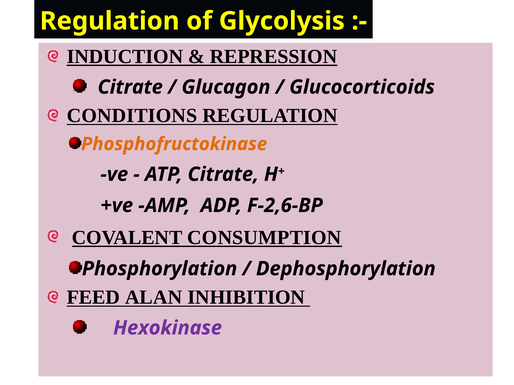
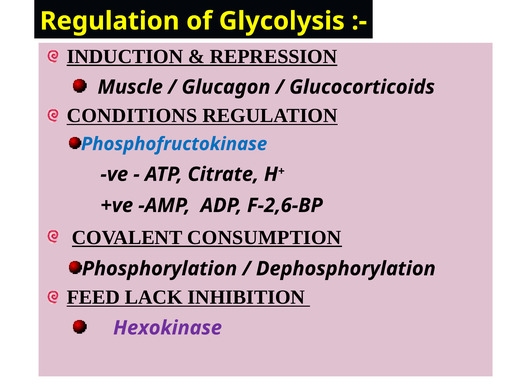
Citrate: Citrate -> Muscle (130, 87)
Phosphofructokinase colour: orange -> blue (174, 144)
ALAN: ALAN -> LACK (154, 298)
